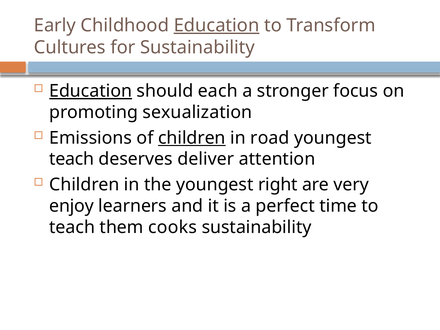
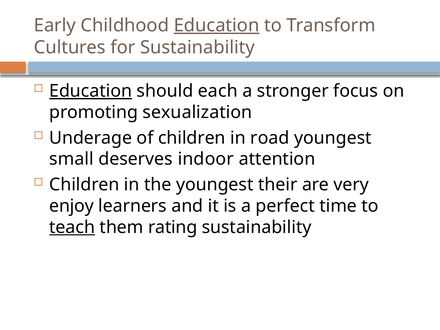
Emissions: Emissions -> Underage (91, 138)
children underline: present -> none (192, 138)
teach: teach -> small (72, 159)
deliver: deliver -> indoor (206, 159)
right: right -> their (278, 185)
teach underline: none -> present (72, 227)
cooks: cooks -> rating (173, 227)
